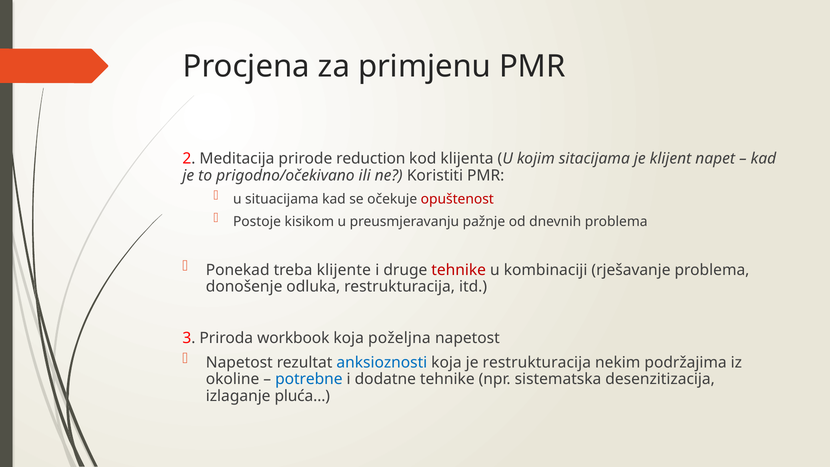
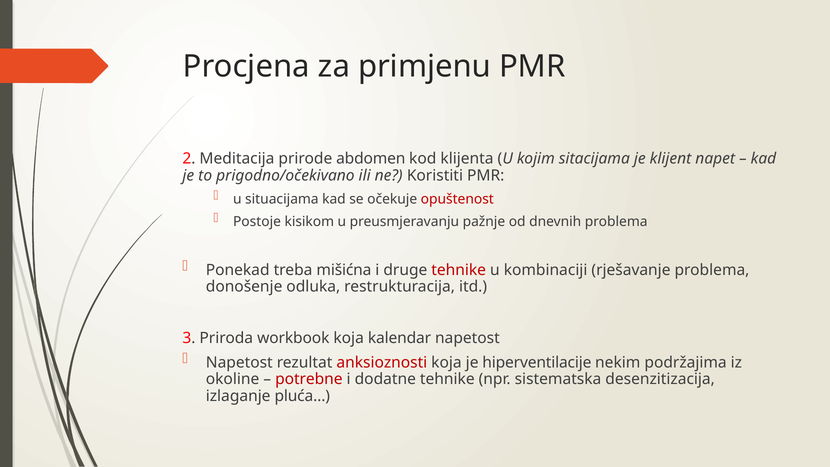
reduction: reduction -> abdomen (371, 159)
klijente: klijente -> mišićna (344, 270)
poželjna: poželjna -> kalendar (400, 338)
anksioznosti colour: blue -> red (382, 362)
je restrukturacija: restrukturacija -> hiperventilacije (537, 362)
potrebne colour: blue -> red (309, 379)
